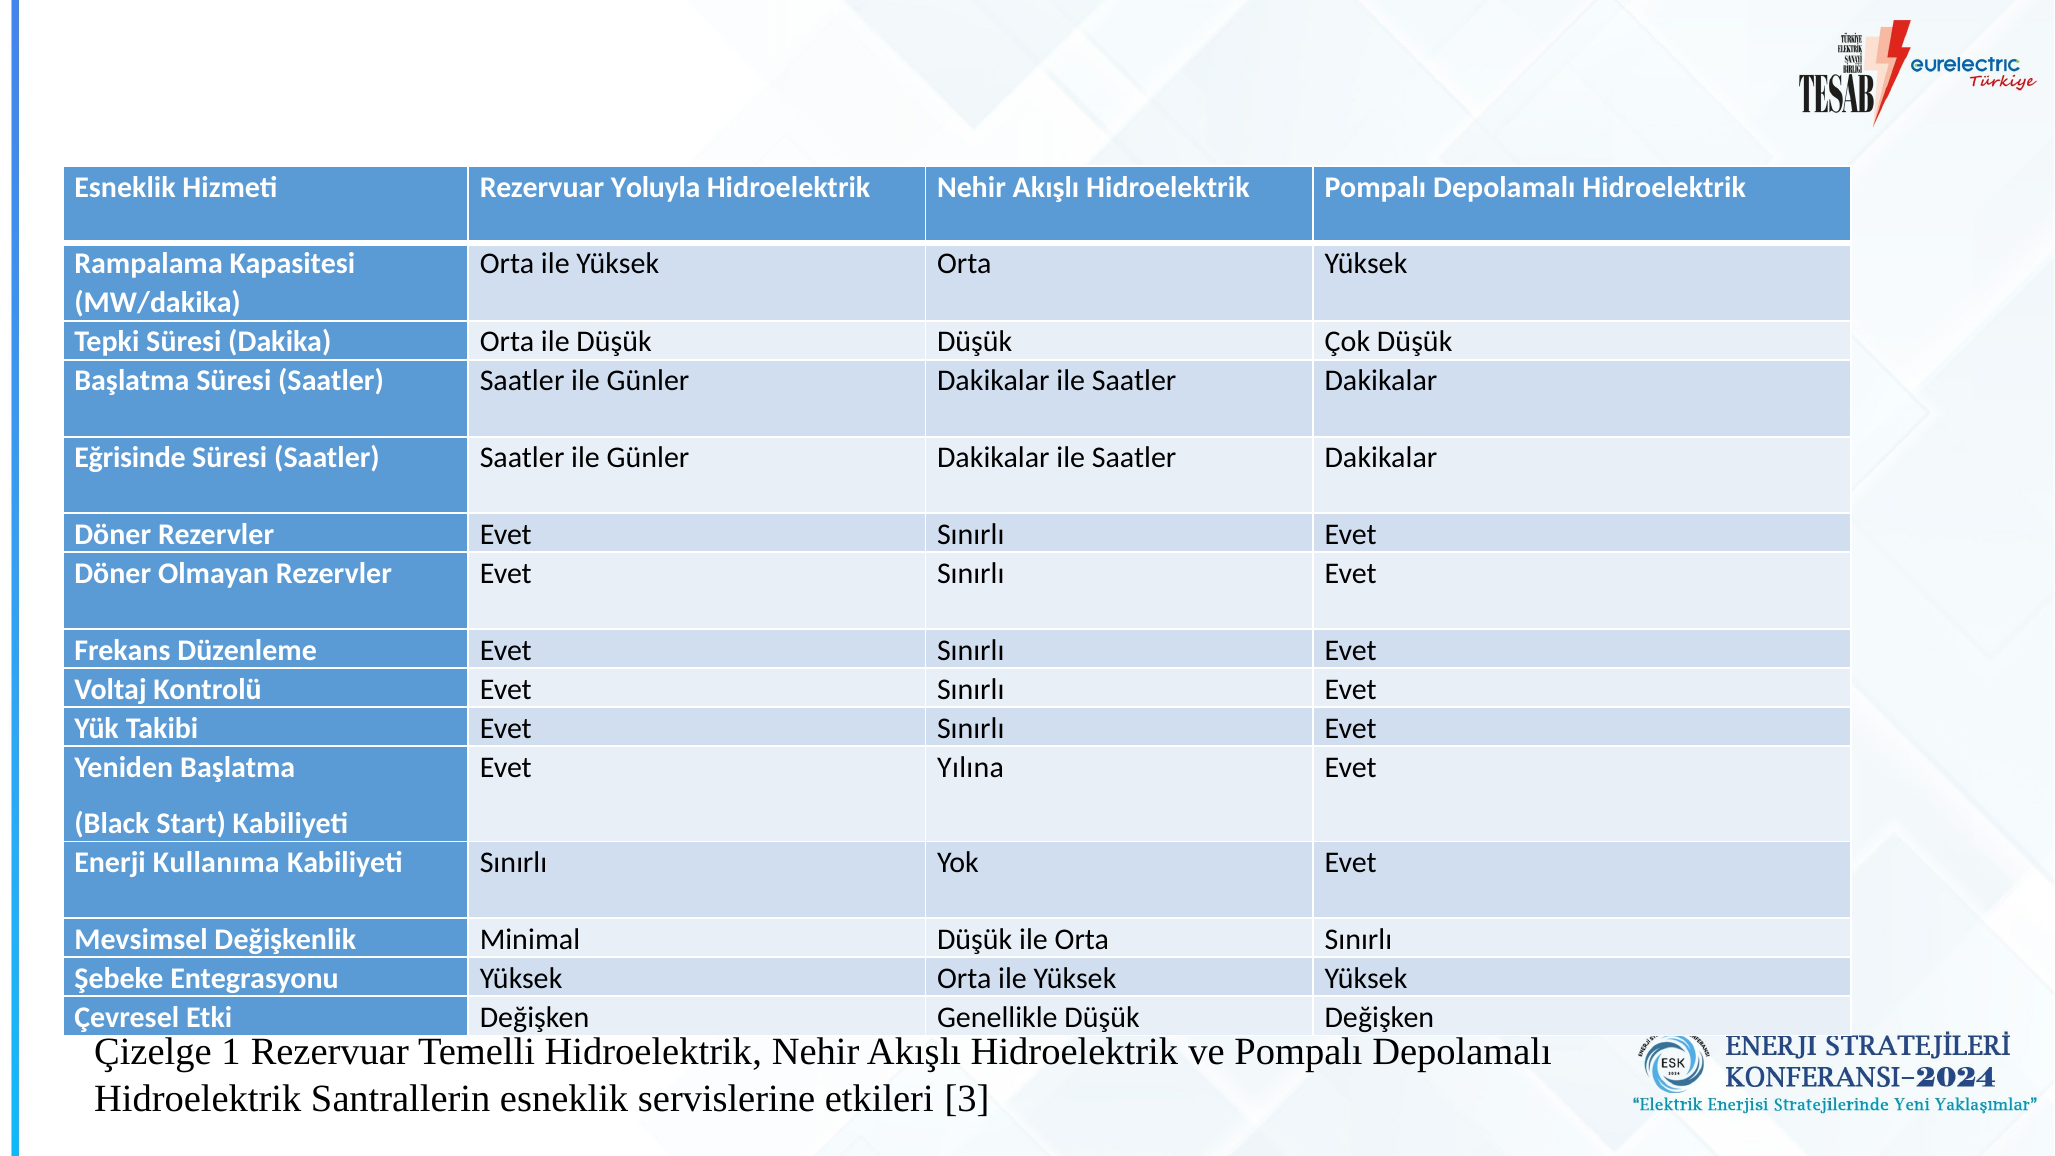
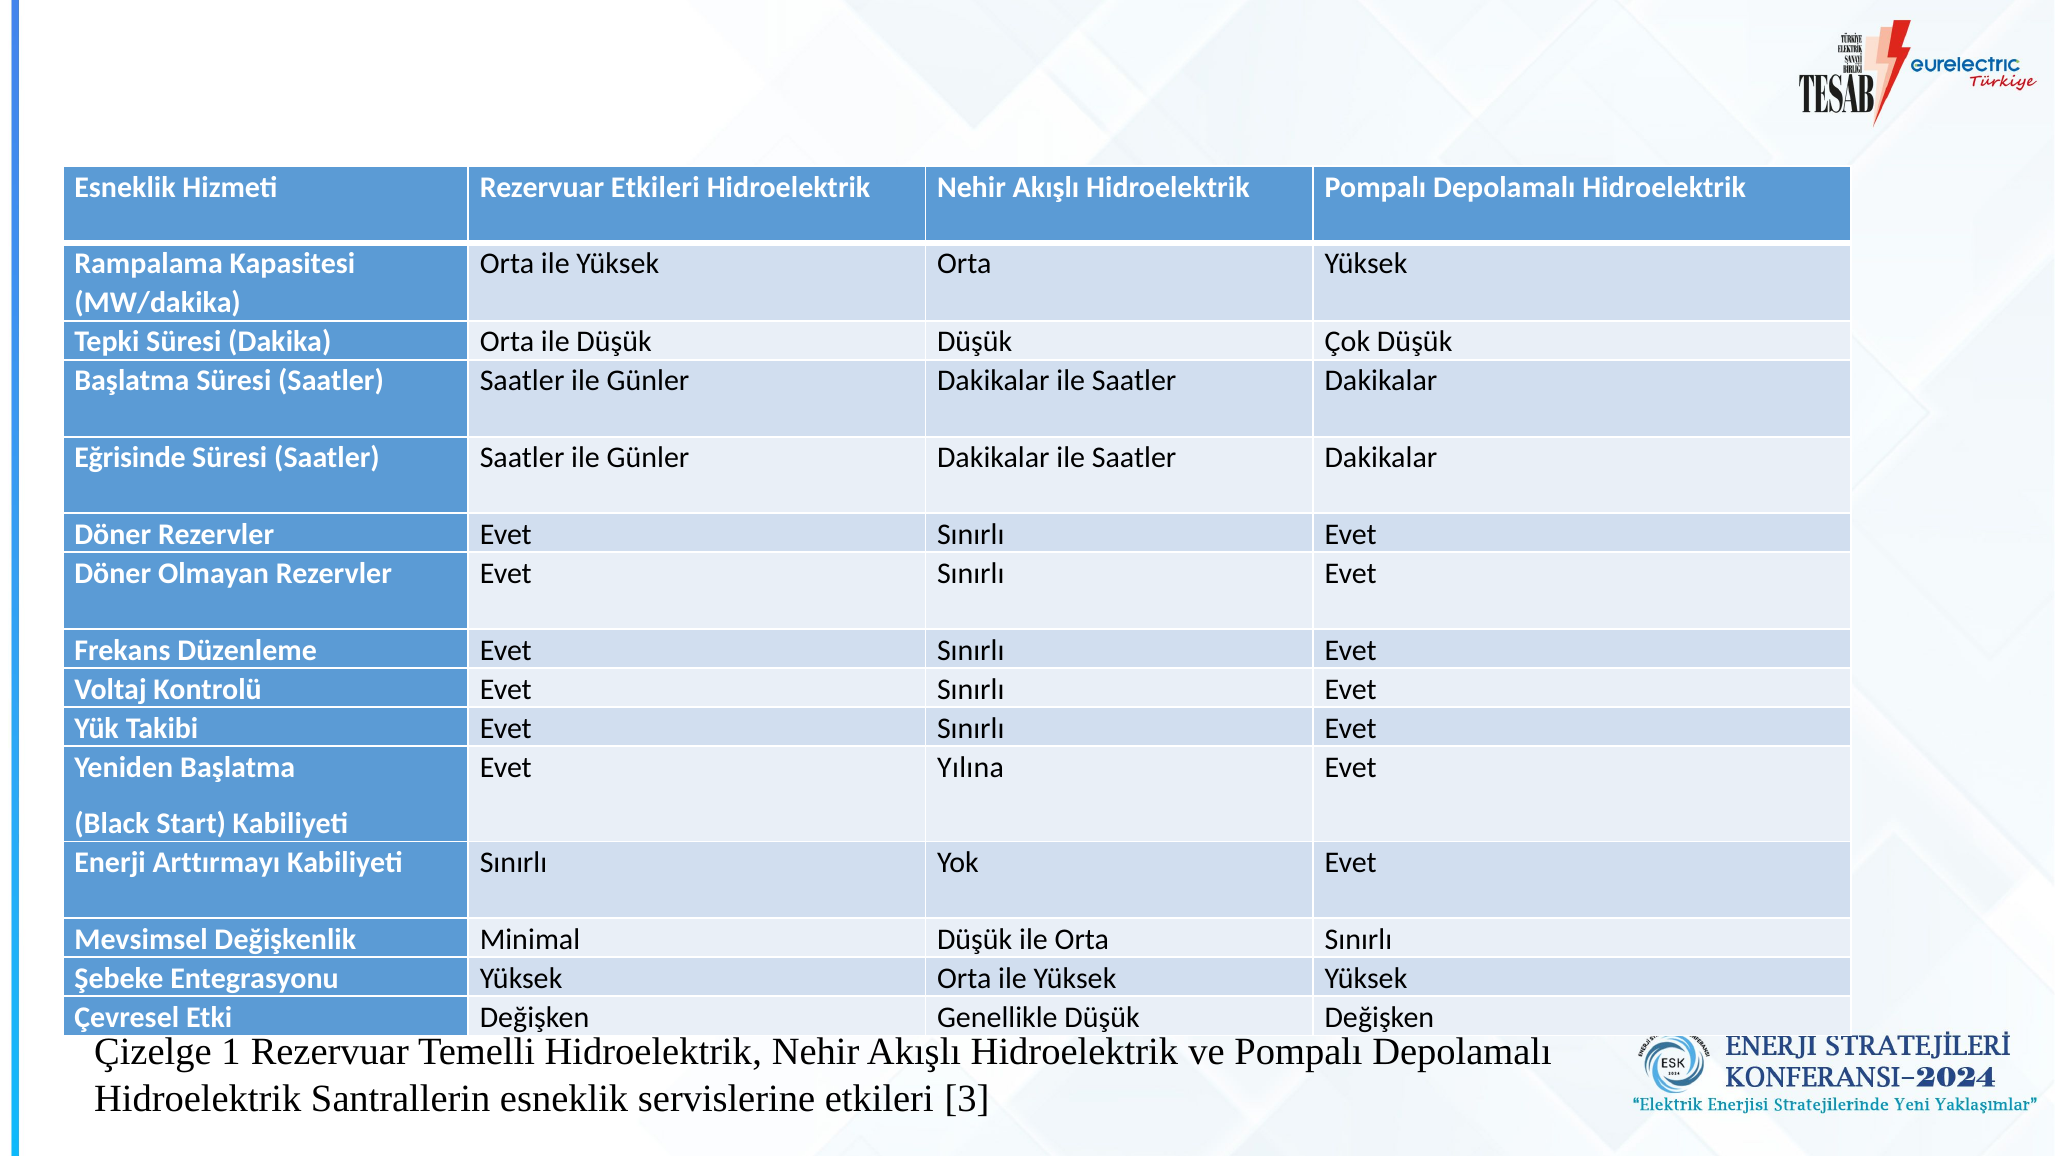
Rezervuar Yoluyla: Yoluyla -> Etkileri (655, 187)
Kullanıma: Kullanıma -> Arttırmayı (216, 863)
